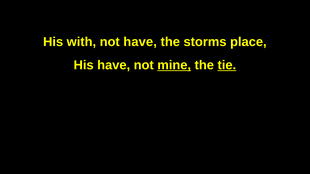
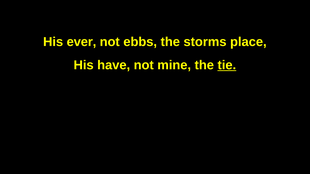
with: with -> ever (81, 42)
not have: have -> ebbs (140, 42)
mine underline: present -> none (174, 65)
